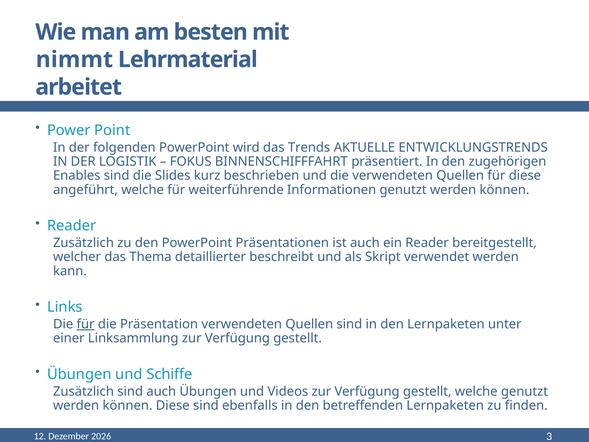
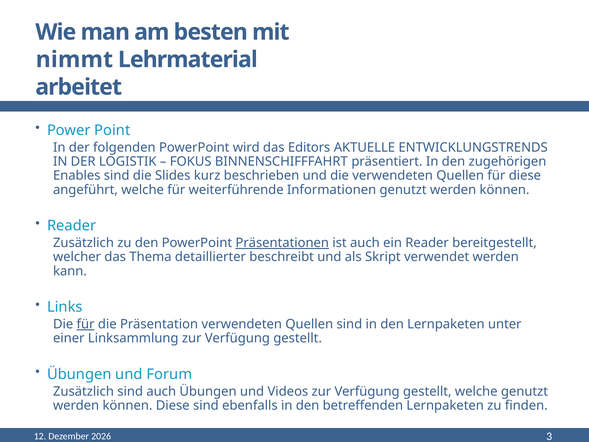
Trends: Trends -> Editors (309, 147)
Präsentationen underline: none -> present (282, 243)
Schiffe: Schiffe -> Forum (169, 374)
